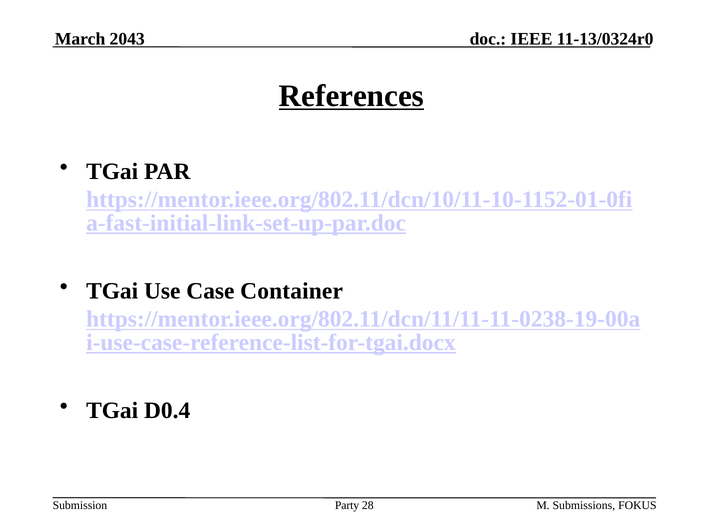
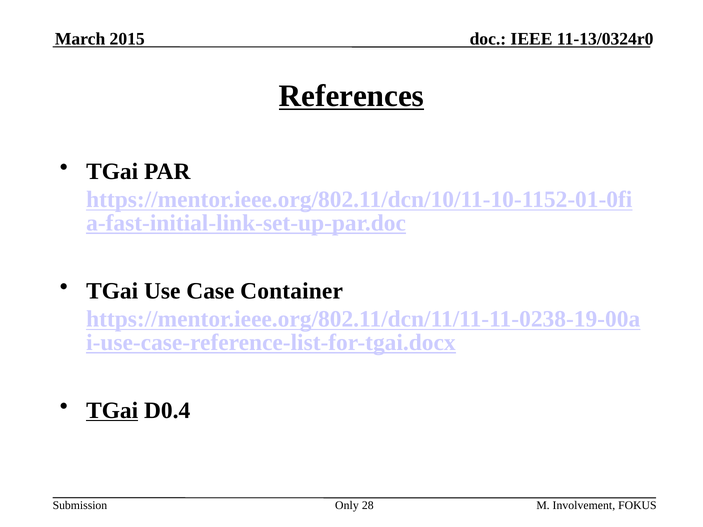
2043: 2043 -> 2015 (127, 39)
TGai underline: none -> present (112, 411)
Party: Party -> Only (347, 506)
Submissions: Submissions -> Involvement (584, 506)
